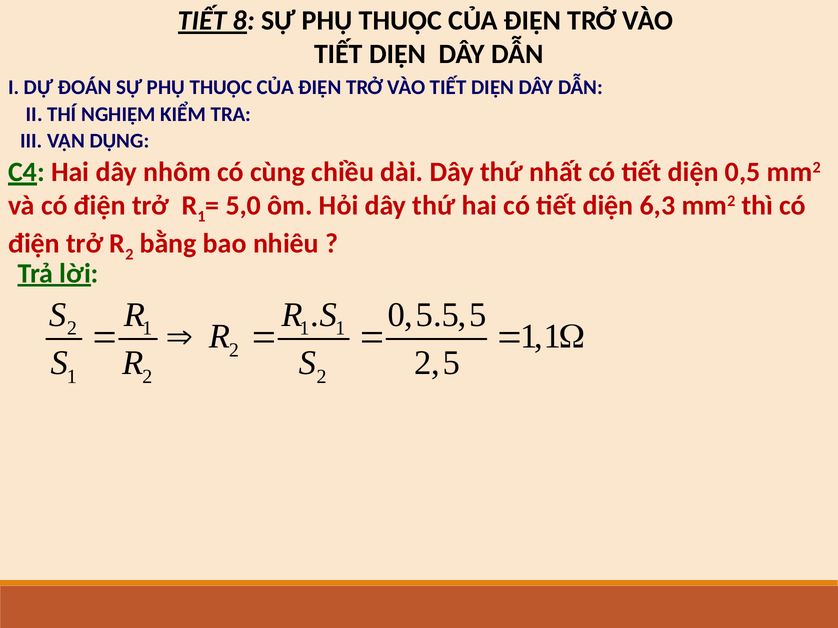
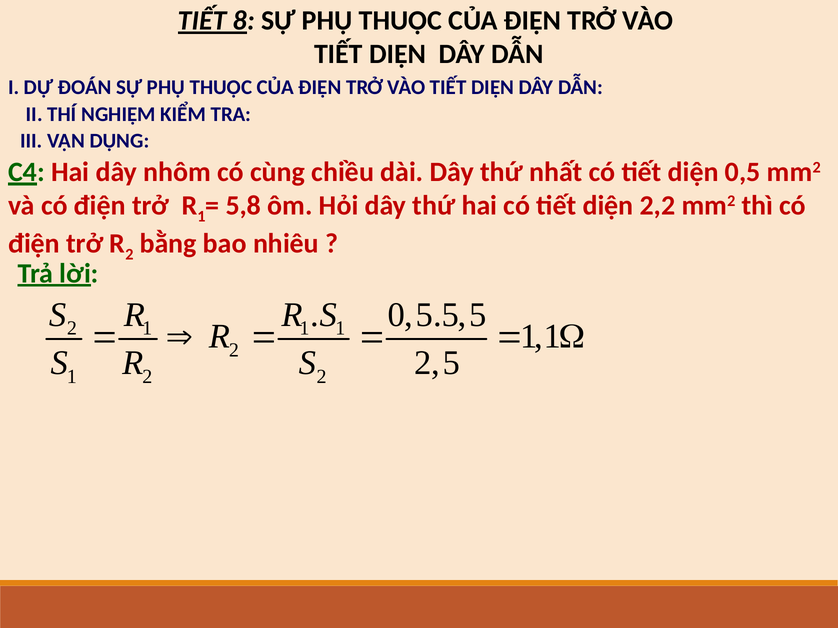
5,0: 5,0 -> 5,8 (243, 206)
6,3: 6,3 -> 2,2 (658, 206)
